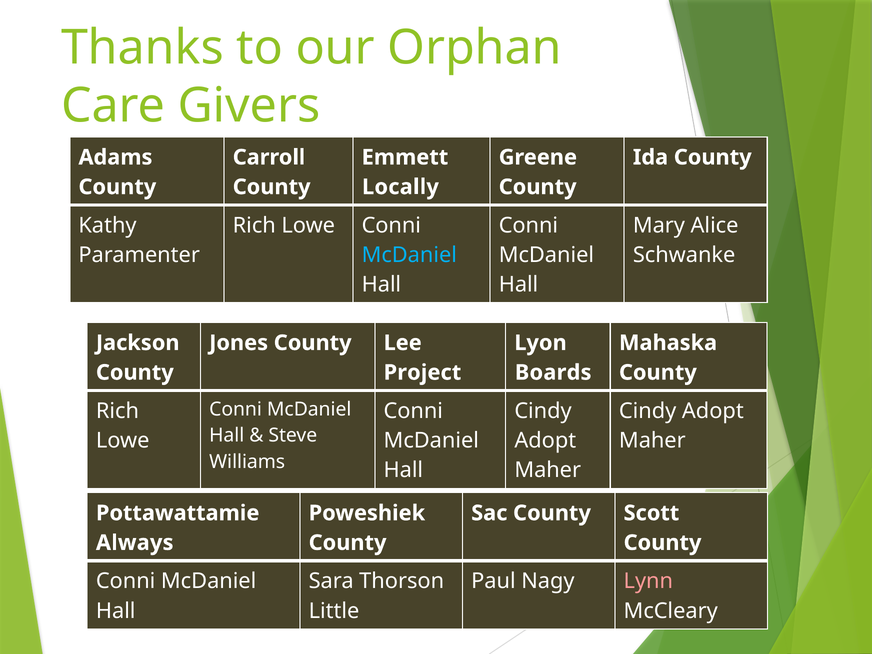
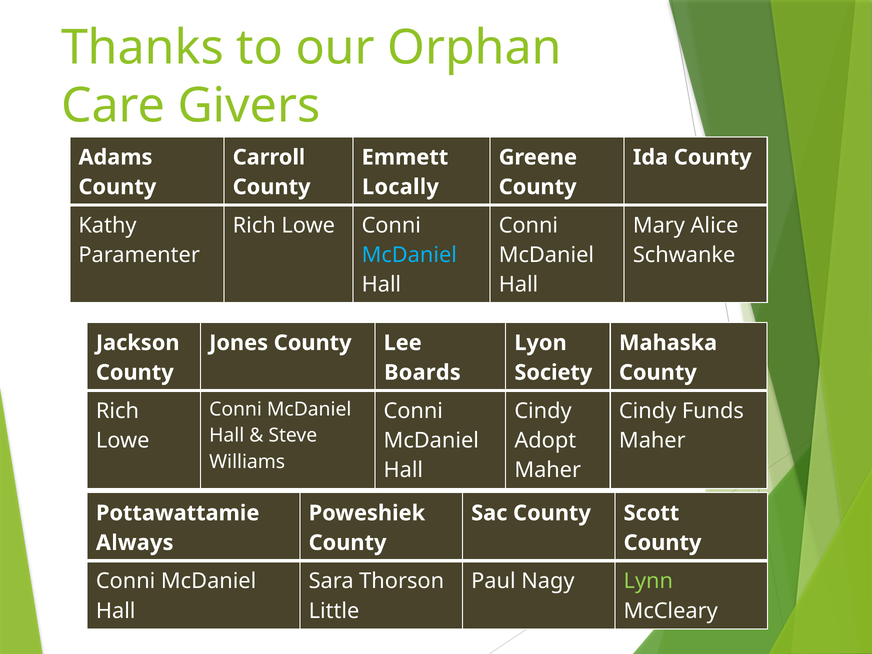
Project: Project -> Boards (422, 373)
Boards: Boards -> Society (553, 373)
Adopt: Adopt -> Funds (713, 411)
Lynn colour: pink -> light green (648, 581)
